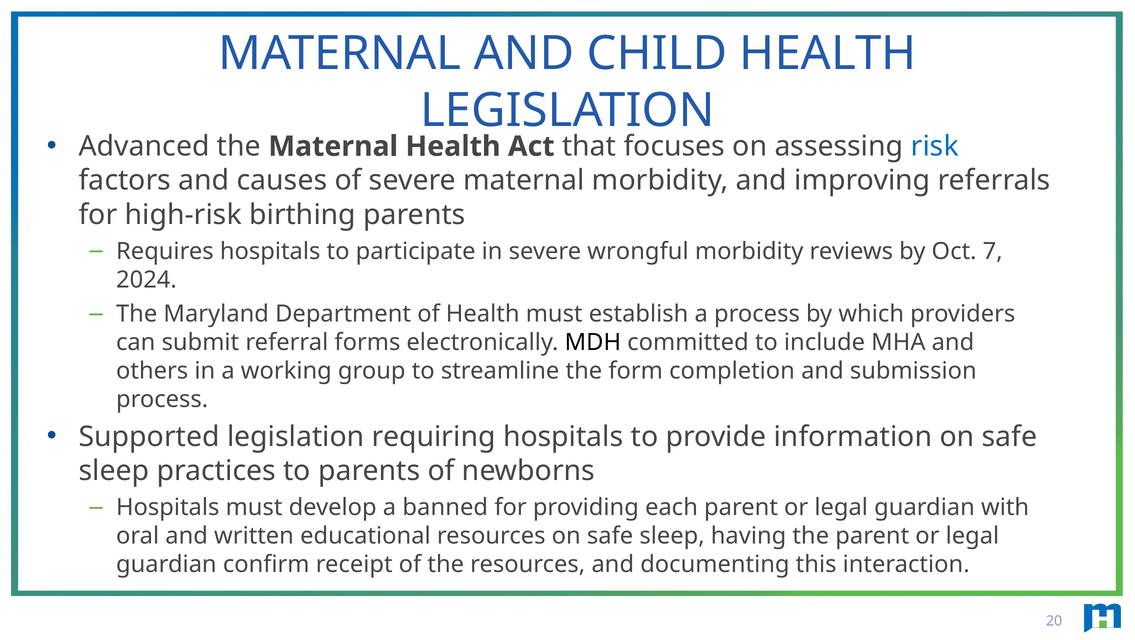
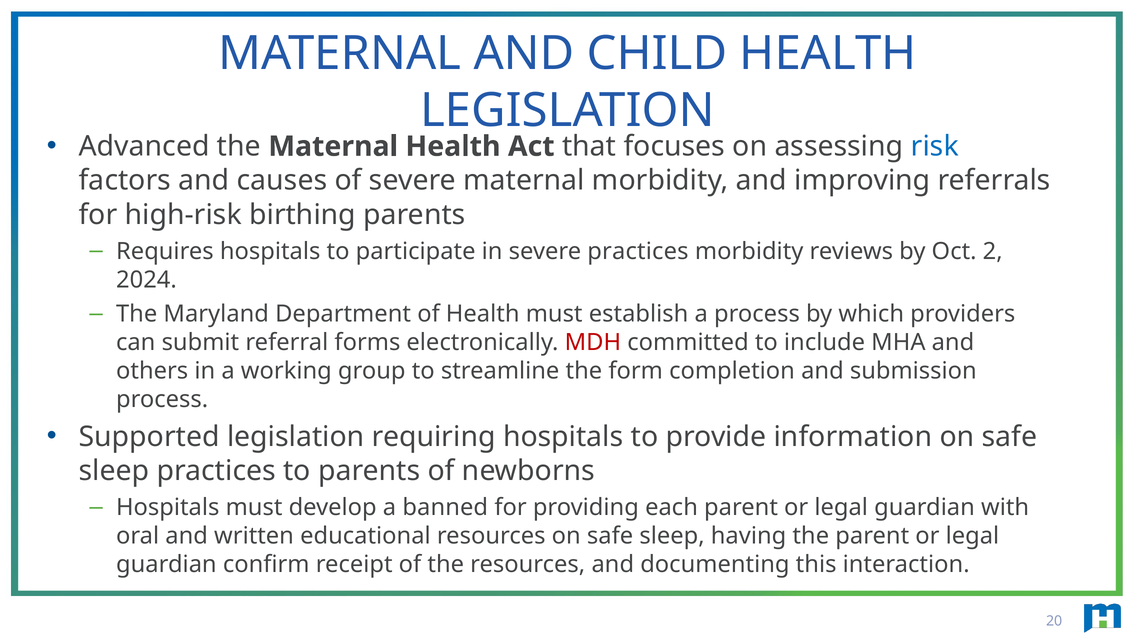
severe wrongful: wrongful -> practices (638, 251)
7: 7 -> 2 (993, 251)
MDH colour: black -> red (593, 342)
